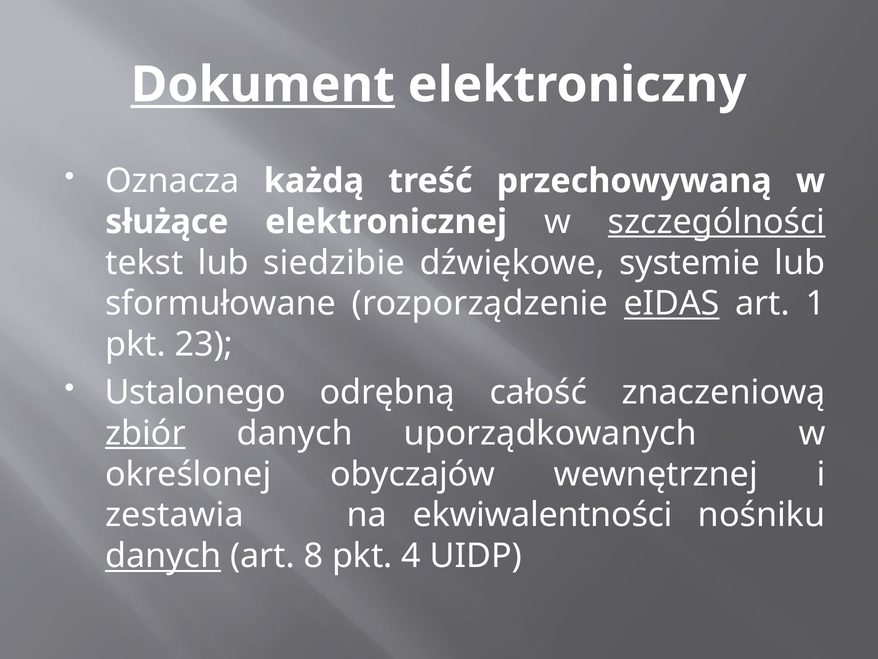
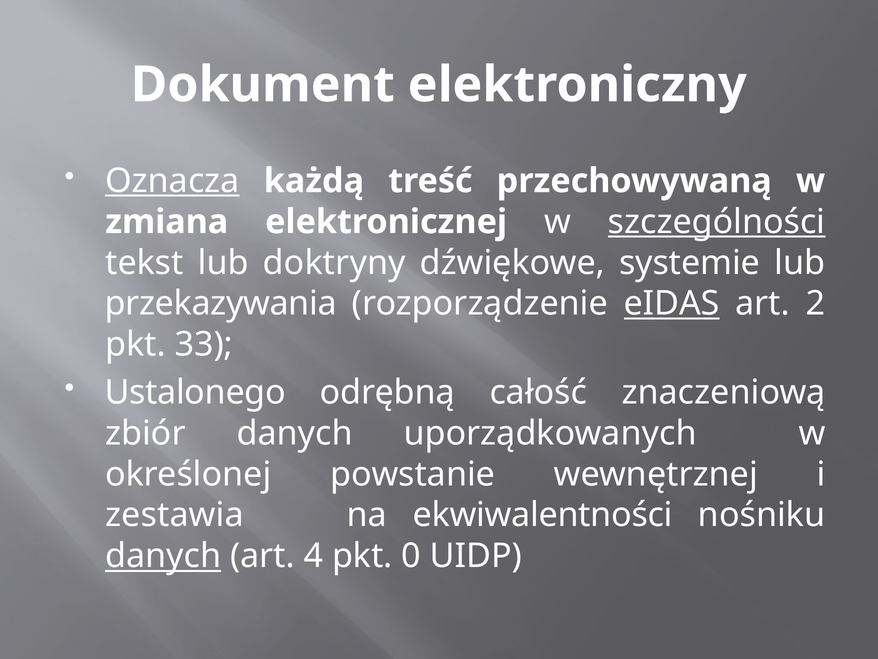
Dokument underline: present -> none (263, 85)
Oznacza underline: none -> present (172, 181)
służące: służące -> zmiana (167, 222)
siedzibie: siedzibie -> doktryny (334, 263)
sformułowane: sformułowane -> przekazywania (221, 303)
1: 1 -> 2 (815, 303)
23: 23 -> 33 (204, 344)
zbiór underline: present -> none (145, 433)
obyczajów: obyczajów -> powstanie (413, 474)
8: 8 -> 4 (313, 556)
4: 4 -> 0 (411, 556)
